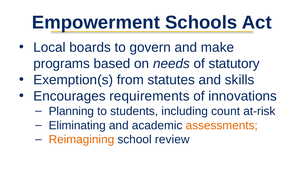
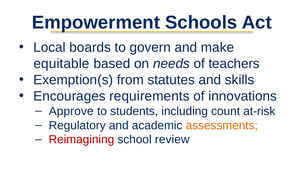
programs: programs -> equitable (62, 64)
statutory: statutory -> teachers (234, 64)
Planning: Planning -> Approve (71, 111)
Eliminating: Eliminating -> Regulatory (77, 125)
Reimagining colour: orange -> red (81, 140)
